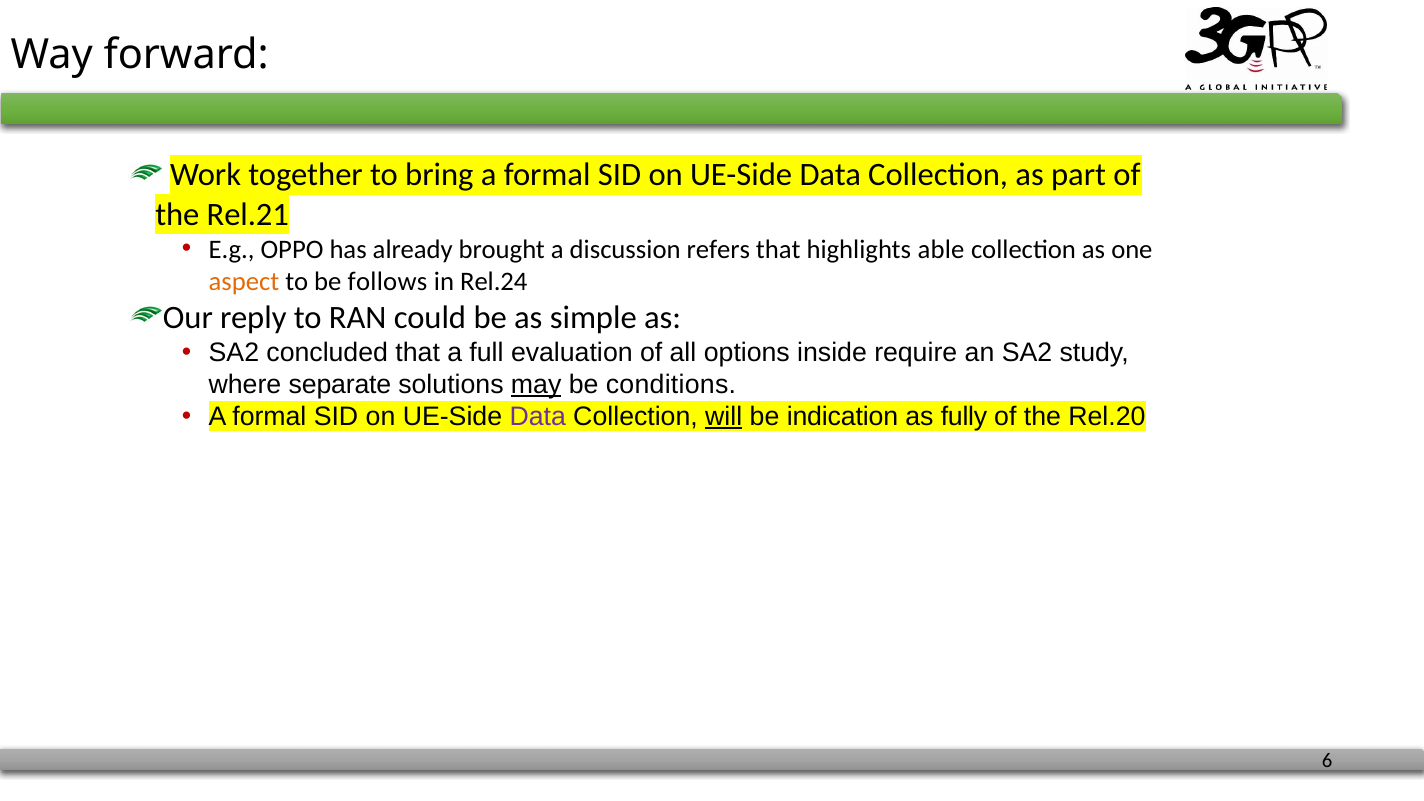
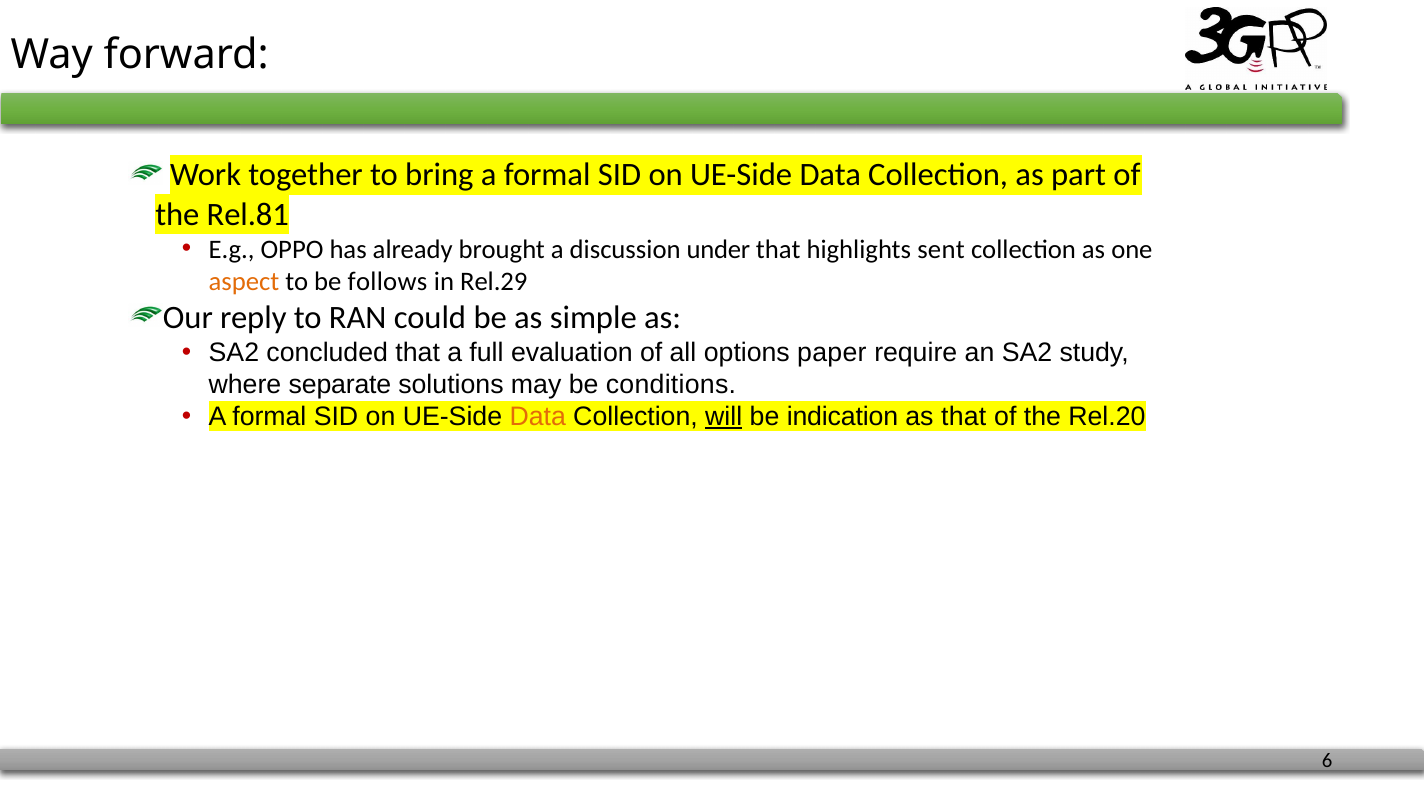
Rel.21: Rel.21 -> Rel.81 (248, 214)
refers: refers -> under (718, 249)
able: able -> sent (941, 249)
Rel.24: Rel.24 -> Rel.29 (494, 281)
inside: inside -> paper (832, 353)
may underline: present -> none (536, 385)
Data colour: purple -> orange (538, 417)
as fully: fully -> that (964, 417)
